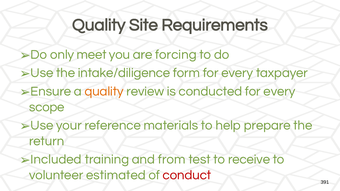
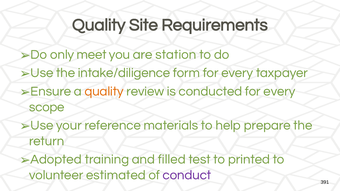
forcing: forcing -> station (176, 55)
Included: Included -> Adopted (56, 159)
from: from -> filled (172, 159)
receive: receive -> printed (249, 159)
conduct colour: red -> purple (187, 175)
